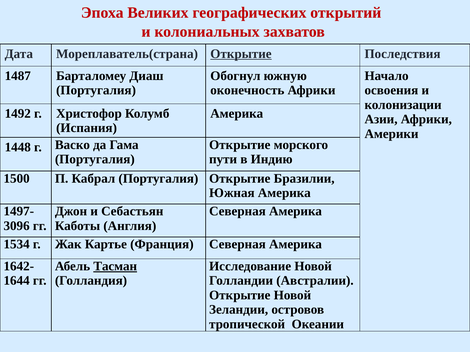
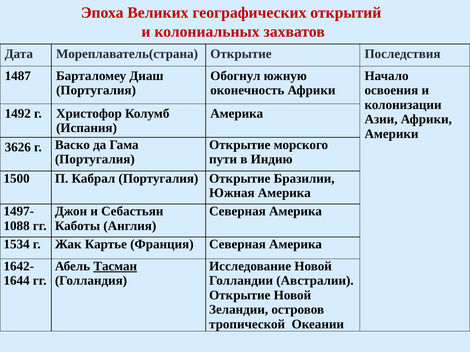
Открытие underline: present -> none (241, 54)
1448: 1448 -> 3626 (18, 147)
3096: 3096 -> 1088 (17, 226)
